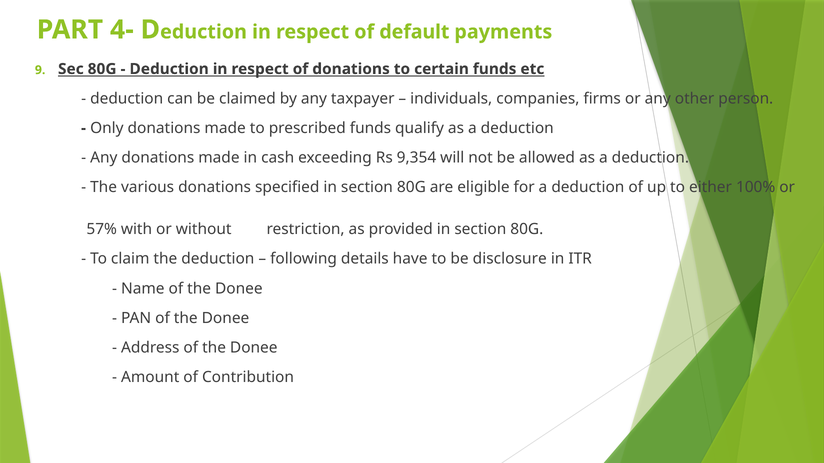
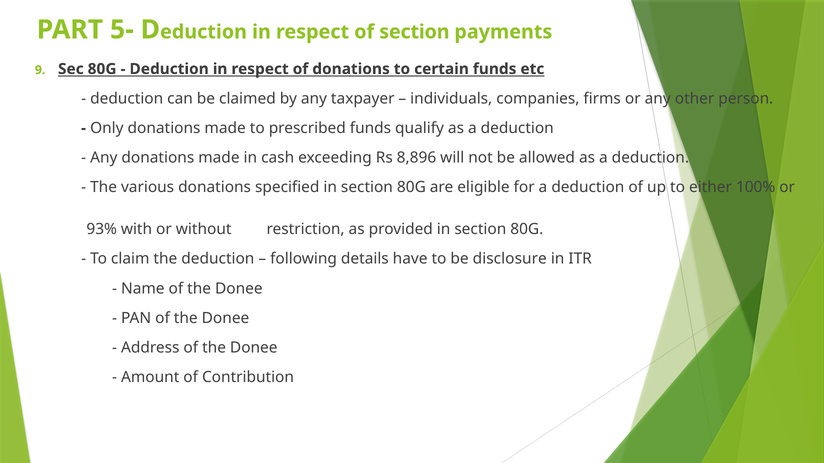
4-: 4- -> 5- (122, 30)
of default: default -> section (414, 32)
9,354: 9,354 -> 8,896 (416, 158)
57%: 57% -> 93% (102, 230)
